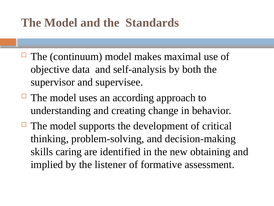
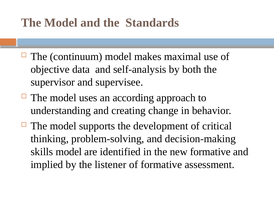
skills caring: caring -> model (69, 151)
new obtaining: obtaining -> formative (210, 151)
